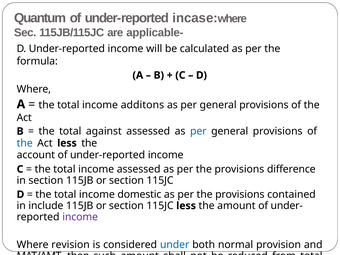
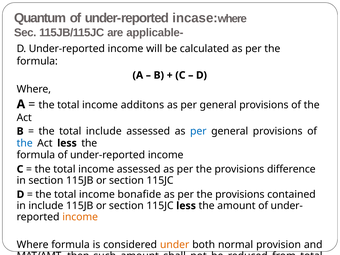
total against: against -> include (104, 131)
account: account -> formula (36, 155)
domestic: domestic -> bonafide (139, 194)
income colour: purple -> orange (80, 217)
Where revision: revision -> formula (71, 245)
under colour: blue -> orange (175, 245)
